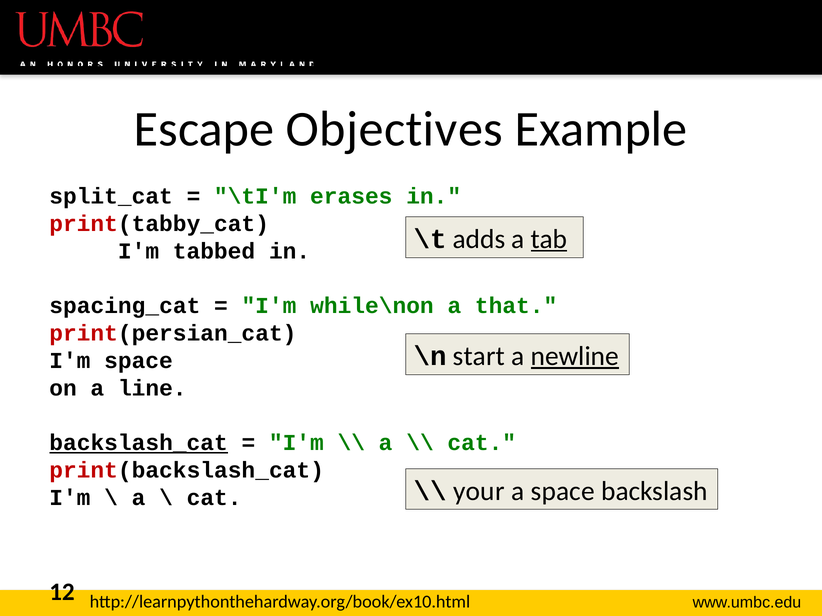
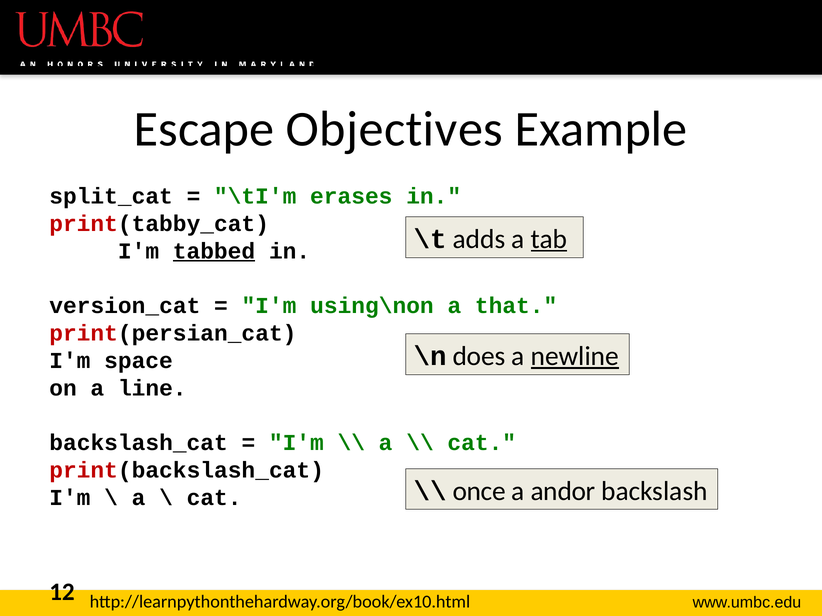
tabbed underline: none -> present (214, 251)
spacing_cat: spacing_cat -> version_cat (125, 306)
while\non: while\non -> using\non (372, 306)
start: start -> does (479, 356)
backslash_cat underline: present -> none (139, 443)
your: your -> once (479, 491)
a space: space -> andor (563, 491)
